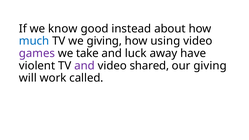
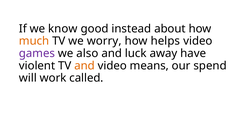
much colour: blue -> orange (34, 41)
we giving: giving -> worry (104, 41)
using: using -> helps (165, 41)
take: take -> also (87, 53)
and colour: purple -> orange (85, 66)
shared: shared -> means (149, 66)
our giving: giving -> spend (210, 66)
